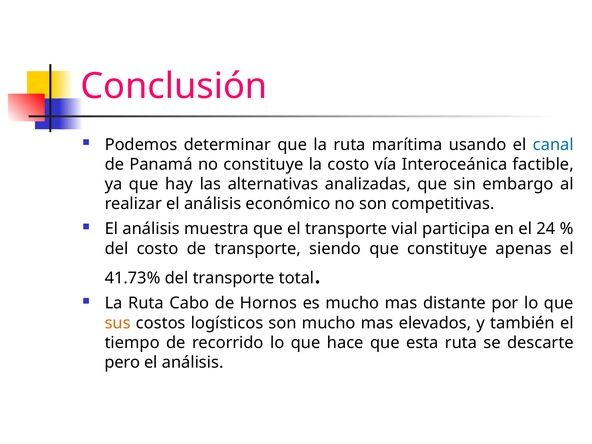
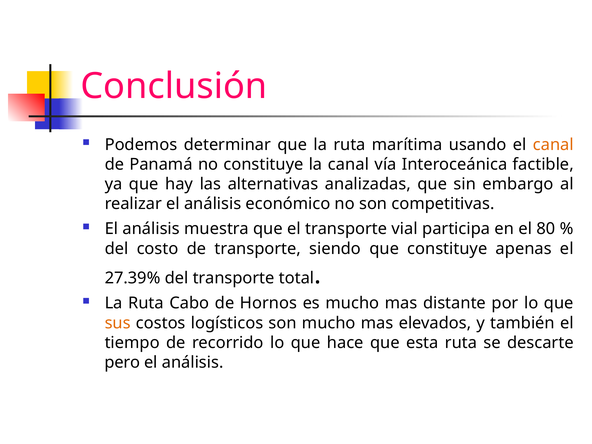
canal colour: blue -> orange (553, 145)
la costo: costo -> canal (348, 164)
24: 24 -> 80 (546, 229)
41.73%: 41.73% -> 27.39% (133, 278)
